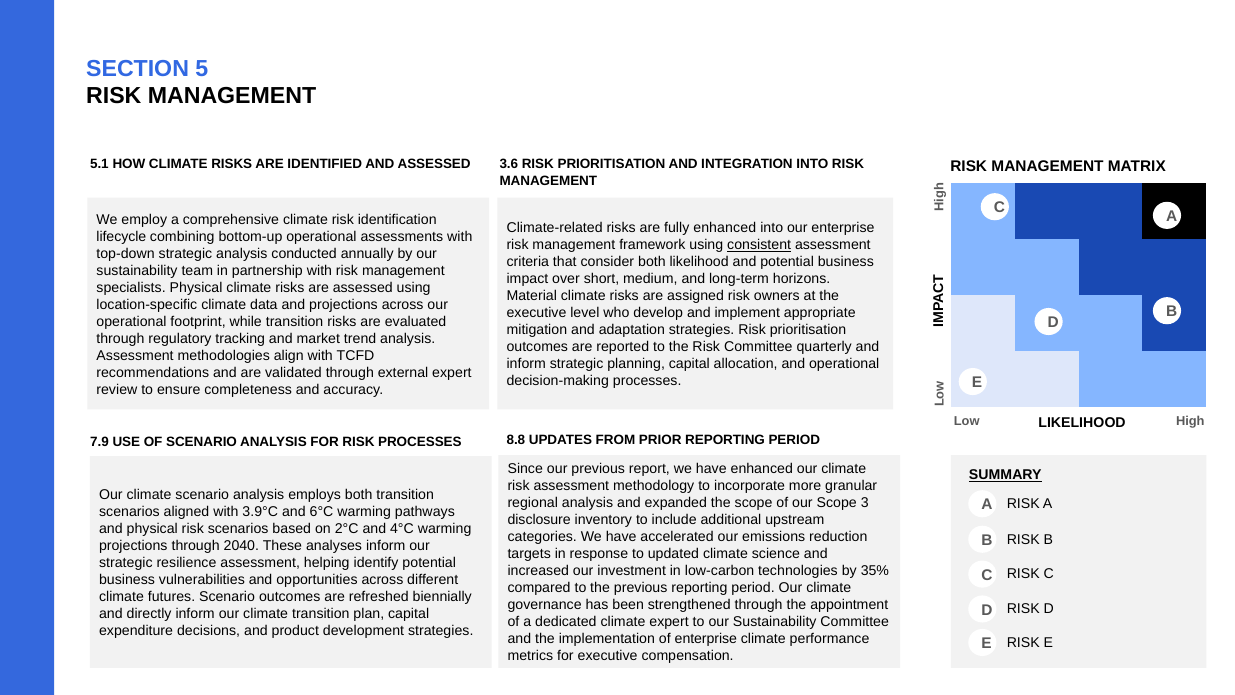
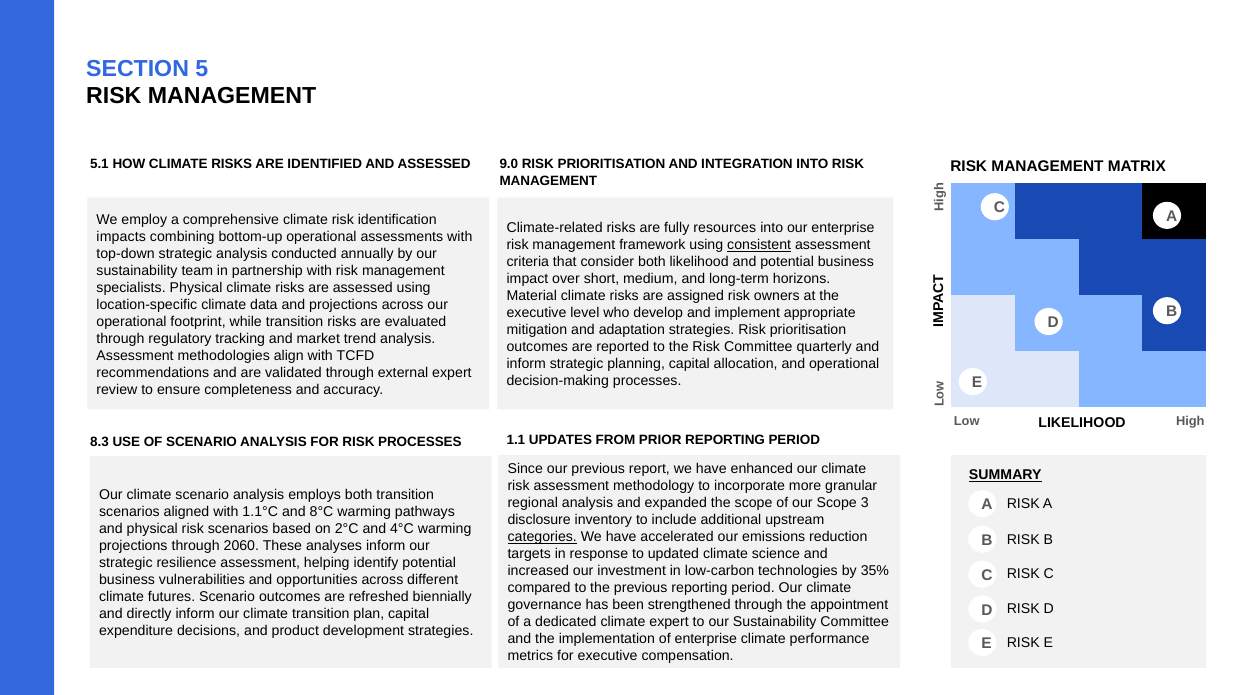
3.6: 3.6 -> 9.0 (509, 164)
fully enhanced: enhanced -> resources (725, 228)
lifecycle: lifecycle -> impacts (121, 236)
7.9: 7.9 -> 8.3 (99, 441)
8.8: 8.8 -> 1.1 (516, 440)
3.9°C: 3.9°C -> 1.1°C (260, 512)
6°C: 6°C -> 8°C (322, 512)
categories underline: none -> present (542, 537)
2040: 2040 -> 2060 (241, 546)
